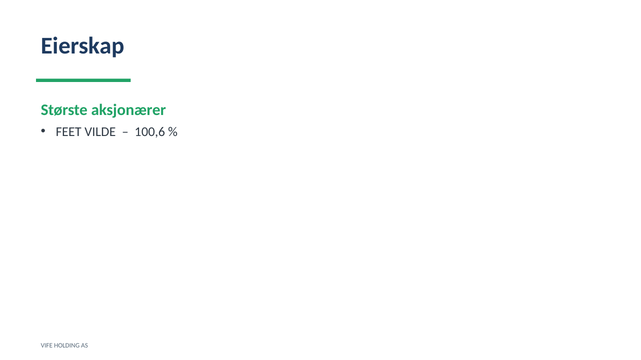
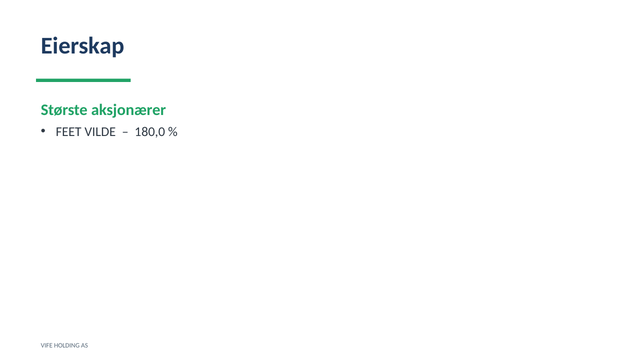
100,6: 100,6 -> 180,0 (150, 132)
